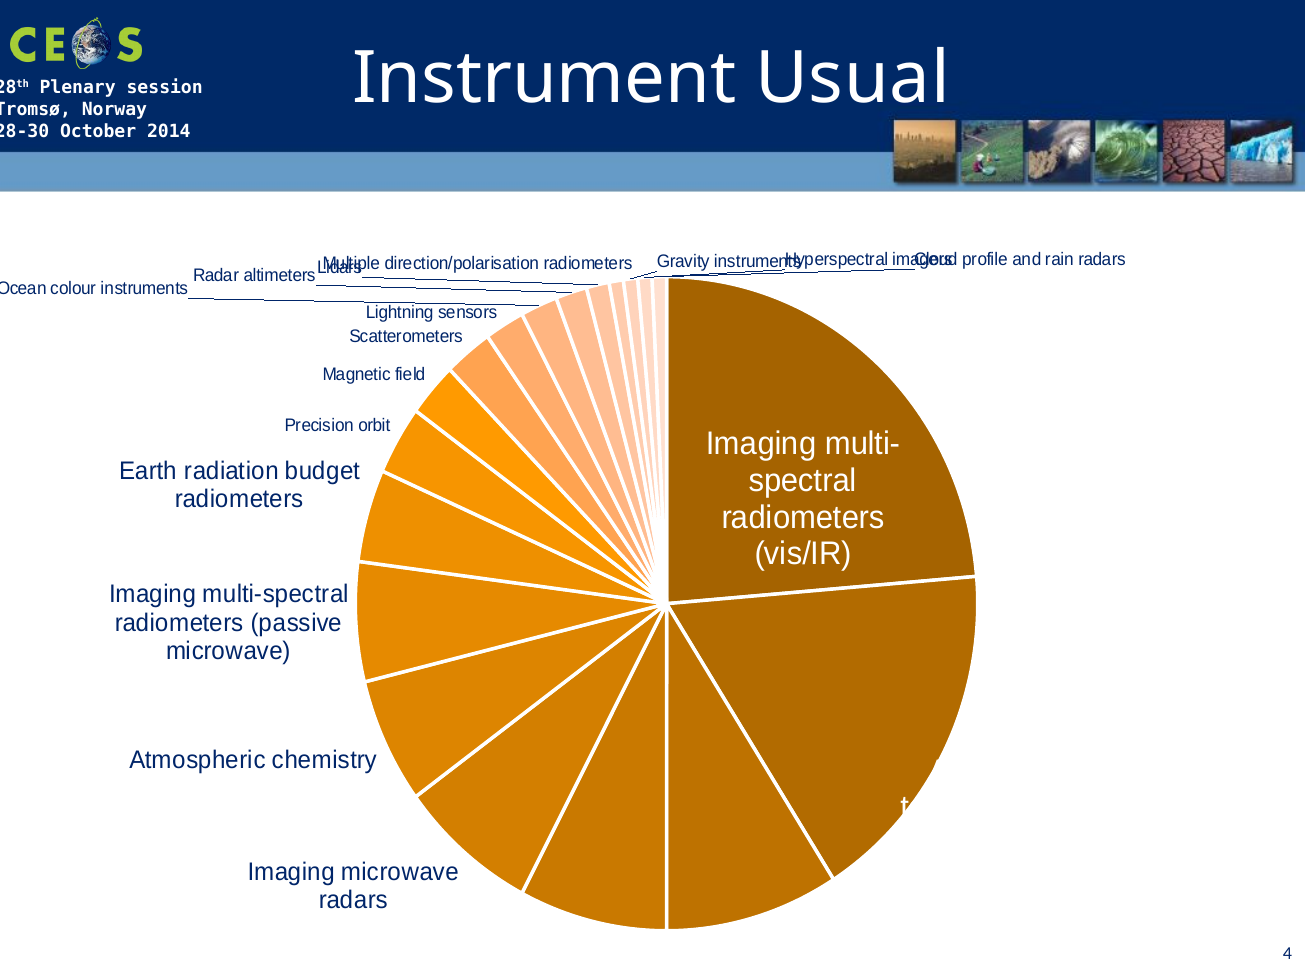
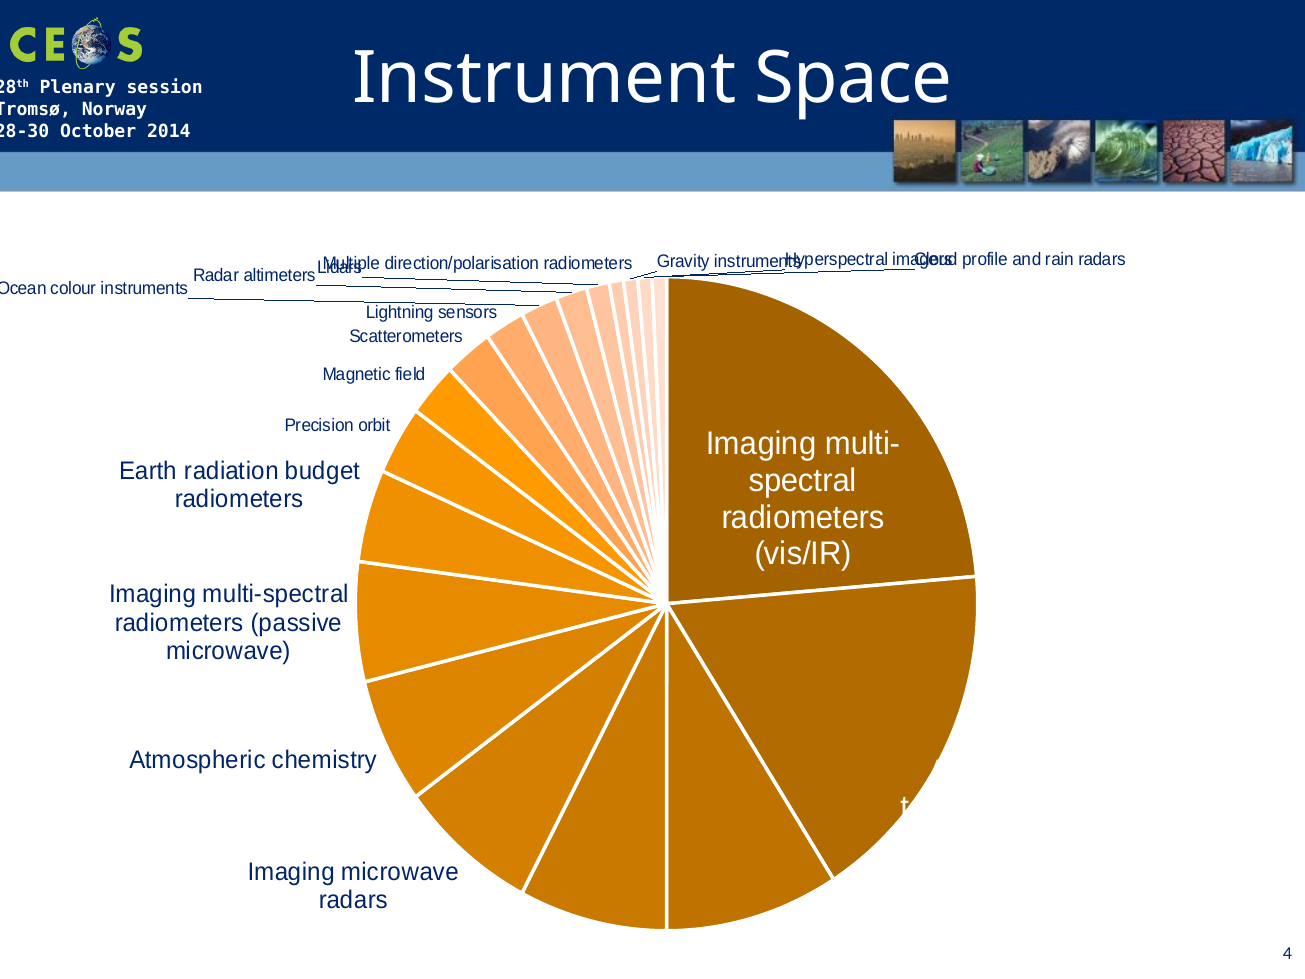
Instrument Usual: Usual -> Space (853, 79)
